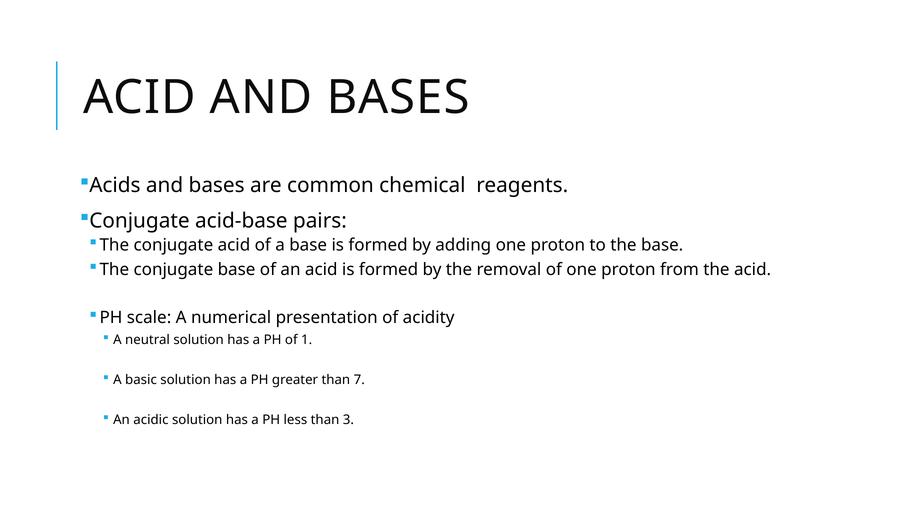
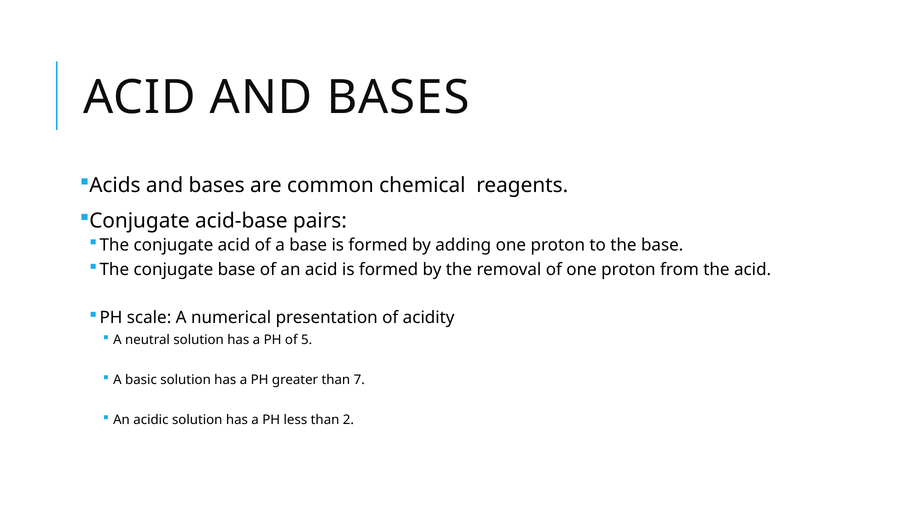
1: 1 -> 5 (307, 339)
3: 3 -> 2 (348, 419)
